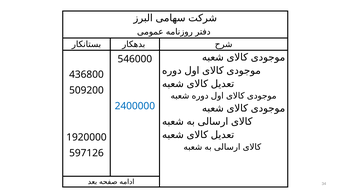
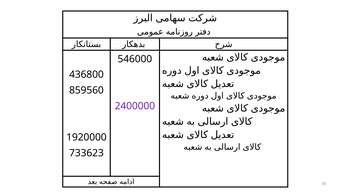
509200: 509200 -> 859560 (86, 91)
2400000 colour: blue -> purple (135, 106)
597126: 597126 -> 733623 (86, 154)
